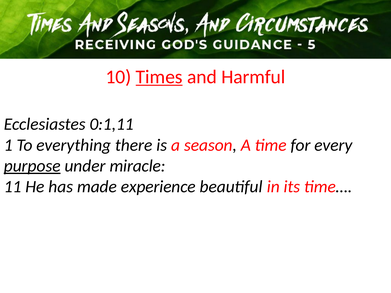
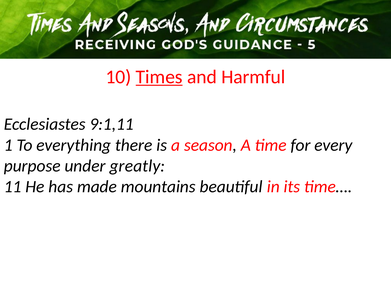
0:1,11: 0:1,11 -> 9:1,11 (112, 124)
purpose underline: present -> none (32, 166)
miracle: miracle -> greatly (137, 166)
experience: experience -> mountains (158, 187)
